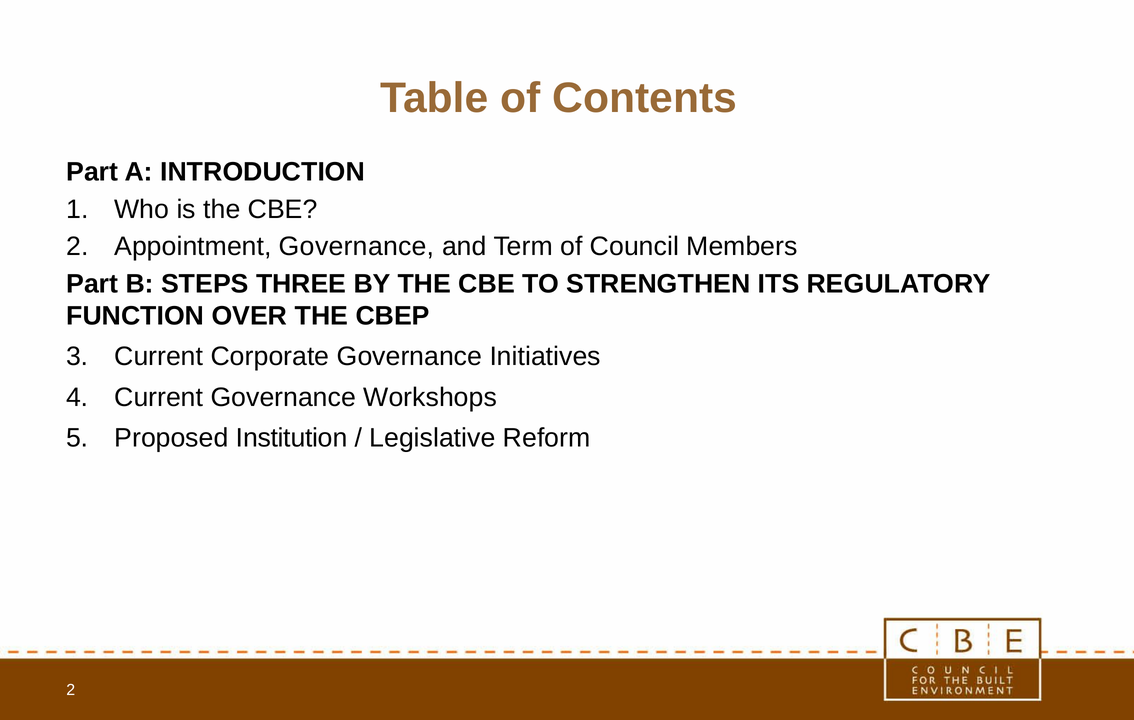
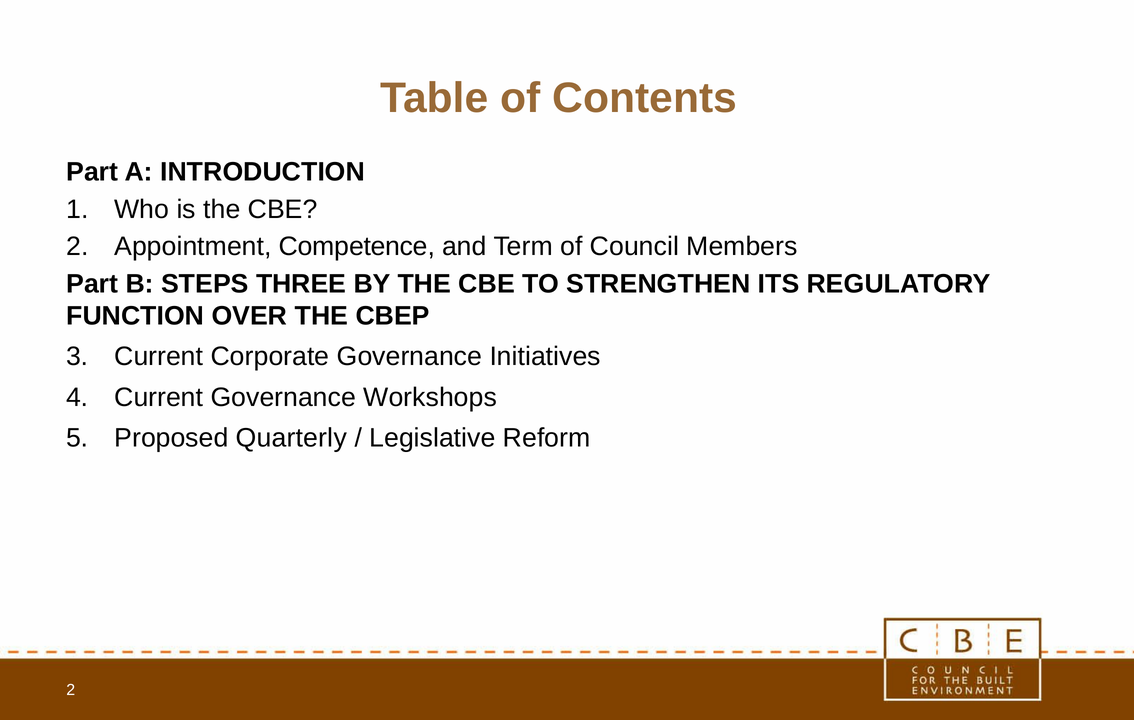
Appointment Governance: Governance -> Competence (357, 247)
Institution: Institution -> Quarterly (291, 438)
